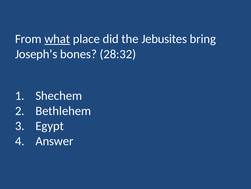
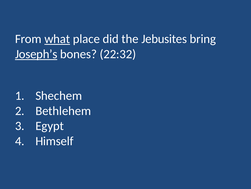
Joseph’s underline: none -> present (36, 54)
28:32: 28:32 -> 22:32 (118, 54)
Answer: Answer -> Himself (54, 141)
